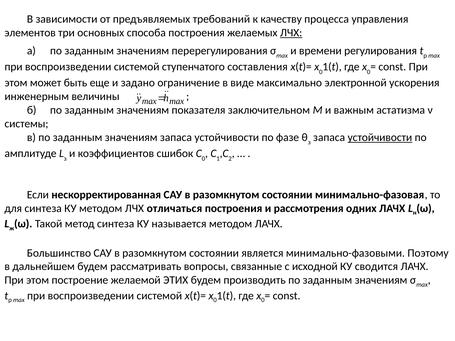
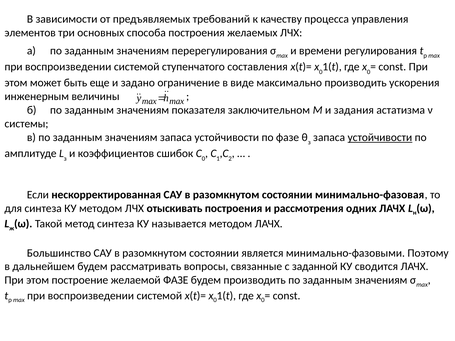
ЛЧХ underline: present -> none (291, 33)
максимально электронной: электронной -> производить (356, 83)
важным: важным -> задания (354, 110)
отличаться: отличаться -> отыскивать (175, 208)
исходной: исходной -> заданной (315, 267)
желаемой ЭТИХ: ЭТИХ -> ФАЗЕ (176, 280)
